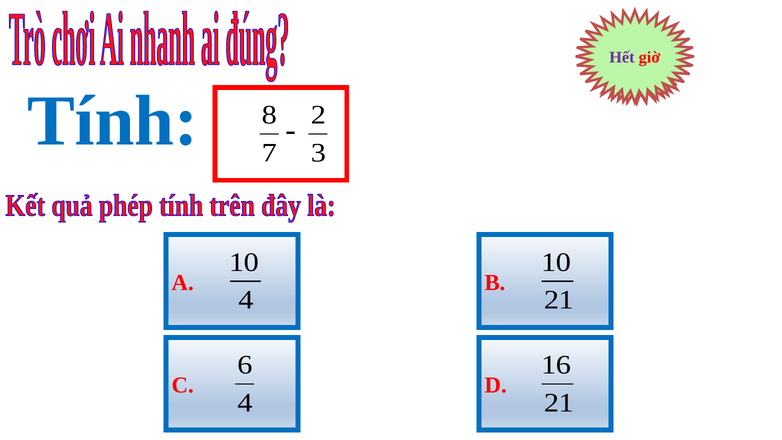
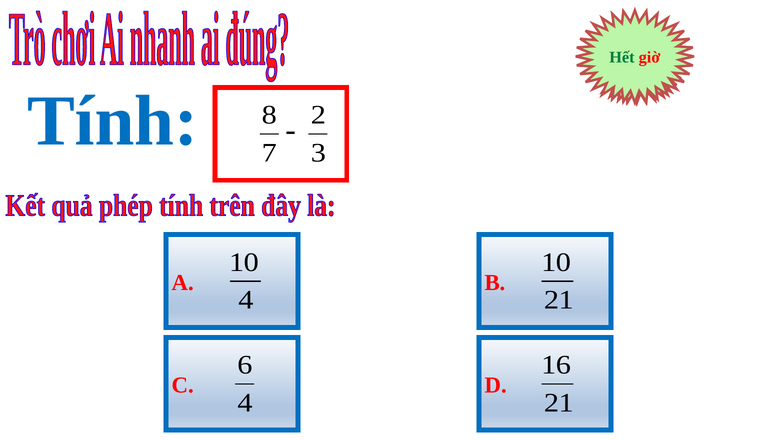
Hết colour: purple -> green (622, 58)
